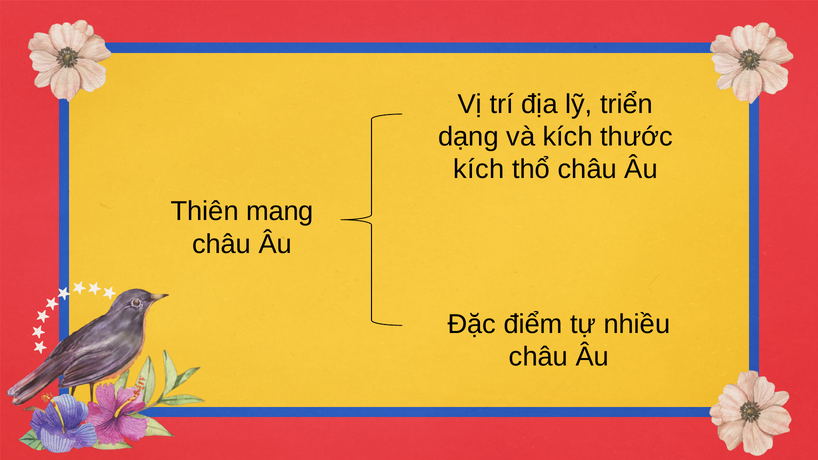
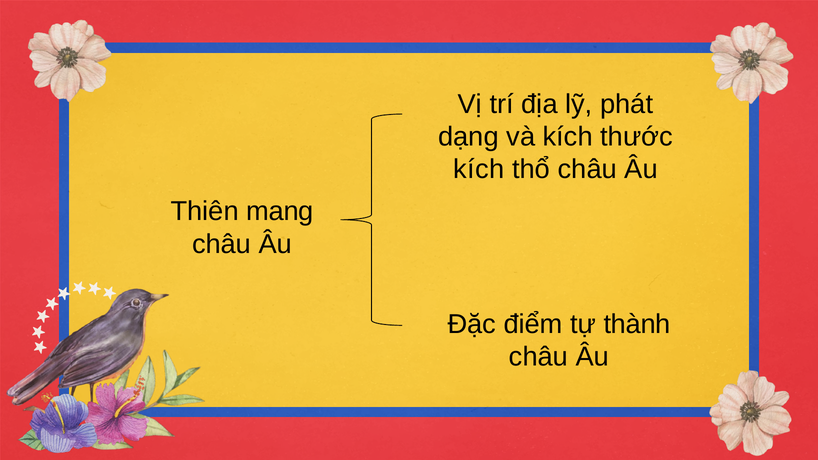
triển: triển -> phát (627, 104)
nhiều: nhiều -> thành (637, 324)
